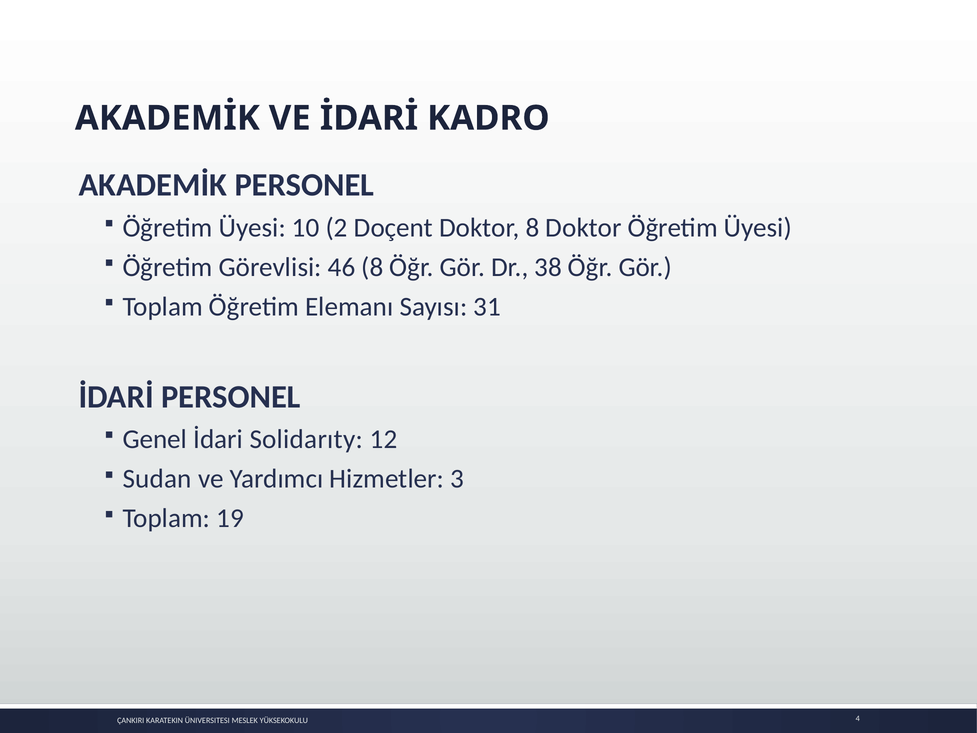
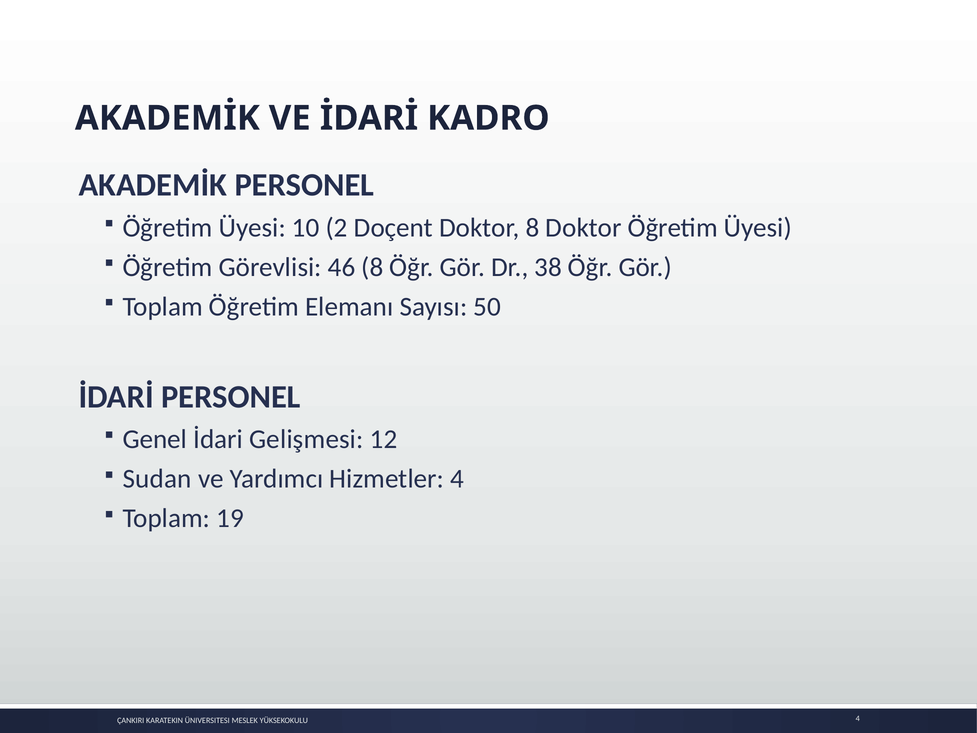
31: 31 -> 50 (487, 307)
Solidarıty: Solidarıty -> Gelişmesi (306, 439)
Hizmetler 3: 3 -> 4 (457, 479)
